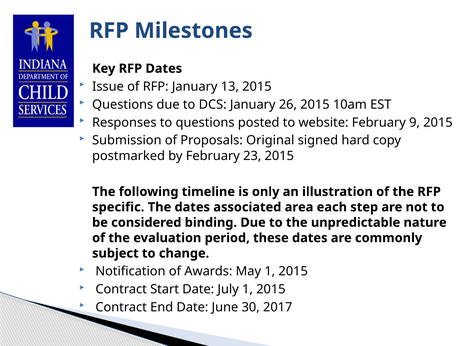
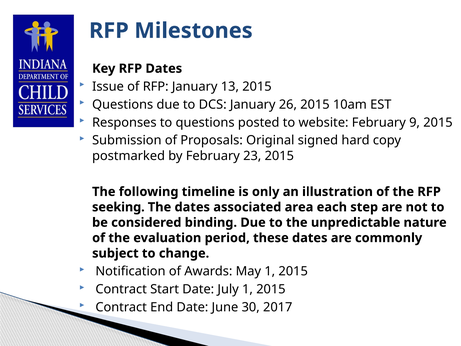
specific: specific -> seeking (118, 207)
